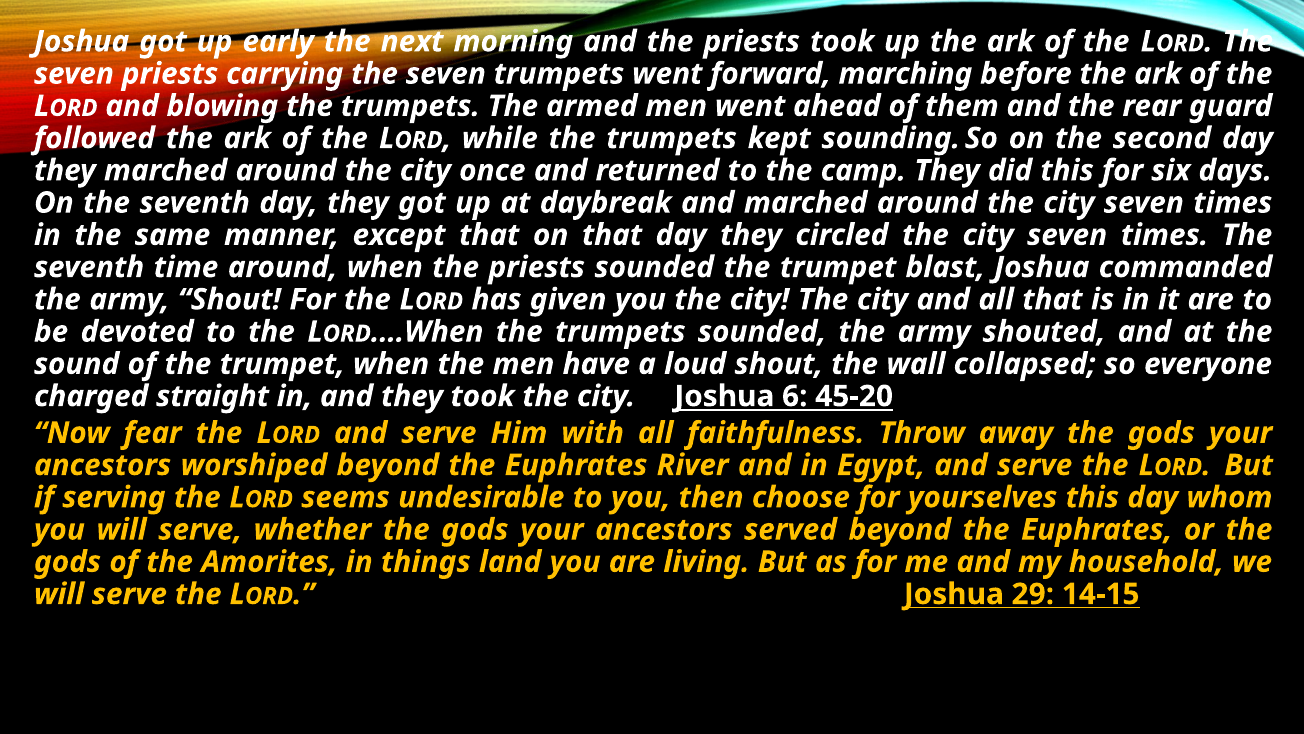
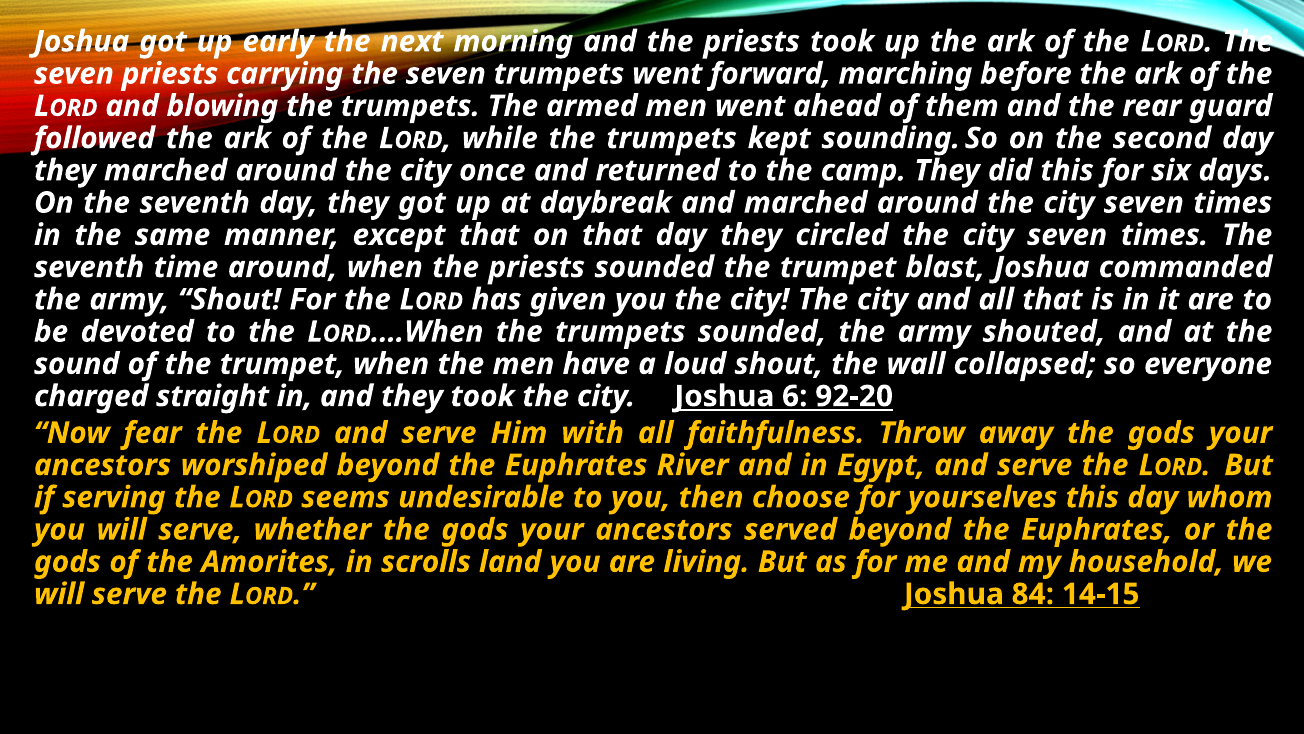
45-20: 45-20 -> 92-20 (854, 396)
things: things -> scrolls (426, 562)
29: 29 -> 84 (1033, 594)
